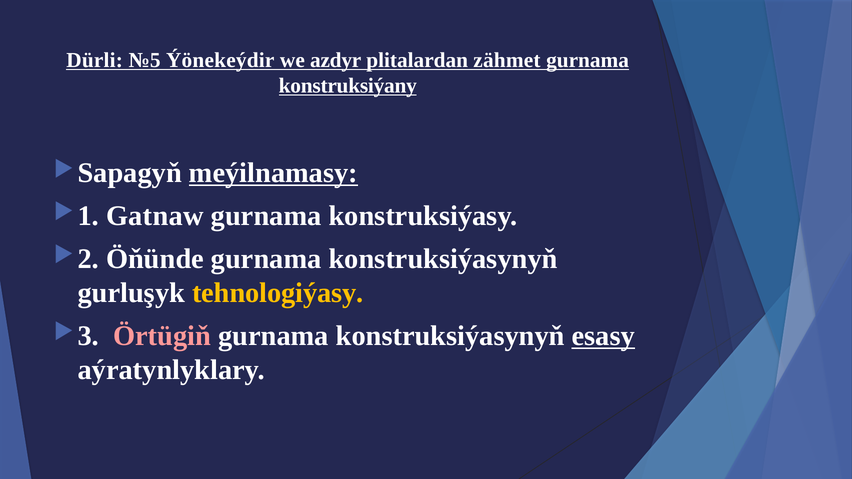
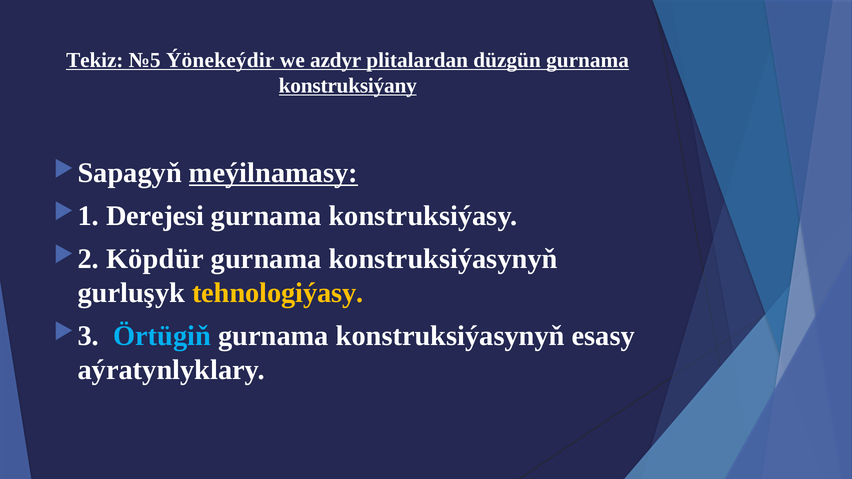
Dürli: Dürli -> Tekiz (95, 60)
zähmet: zähmet -> düzgün (507, 60)
Gatnaw: Gatnaw -> Derejesi (155, 216)
Öňünde: Öňünde -> Köpdür (155, 259)
Örtügiň colour: pink -> light blue (162, 336)
esasy underline: present -> none (603, 336)
